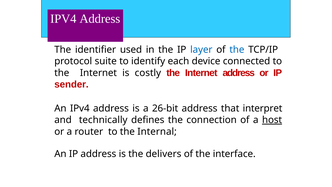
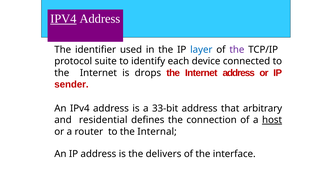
IPV4 underline: none -> present (63, 19)
the colour: blue -> purple (237, 50)
costly: costly -> drops (148, 73)
26-bit: 26-bit -> 33-bit (165, 108)
interpret: interpret -> arbitrary (263, 108)
technically: technically -> residential (103, 120)
